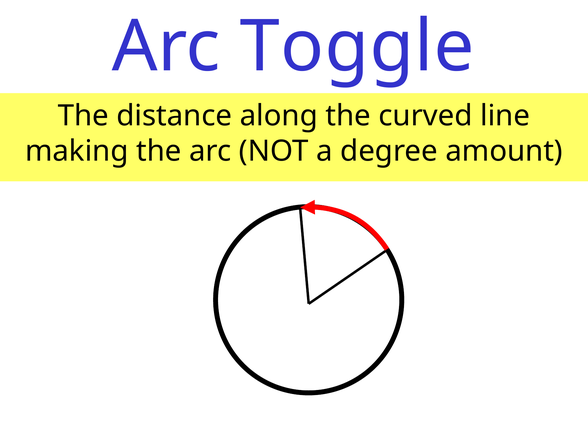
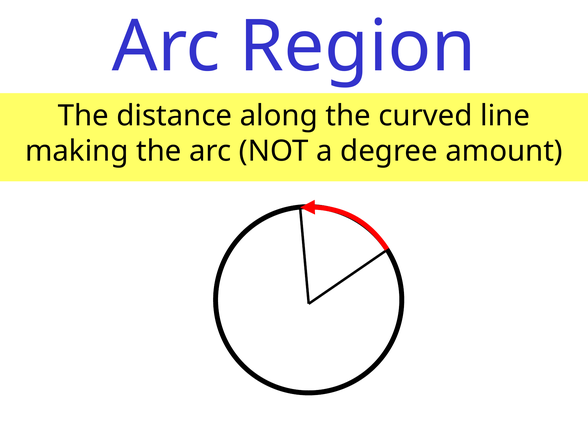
Toggle: Toggle -> Region (357, 47)
